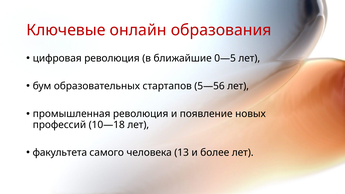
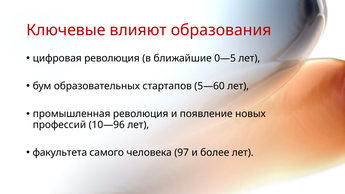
онлайн: онлайн -> влияют (138, 30)
5—56: 5—56 -> 5—60 (210, 86)
10—18: 10—18 -> 10—96 (107, 125)
13: 13 -> 97 (182, 153)
